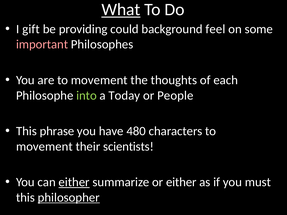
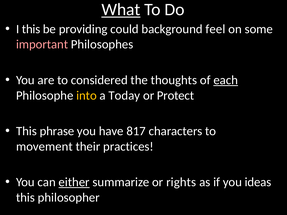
I gift: gift -> this (31, 29)
are to movement: movement -> considered (99, 80)
each underline: none -> present (226, 80)
into colour: light green -> yellow (87, 96)
People: People -> Protect (175, 96)
480: 480 -> 817 (136, 131)
scientists: scientists -> practices (128, 147)
or either: either -> rights (181, 182)
must: must -> ideas (258, 182)
philosopher underline: present -> none (69, 198)
